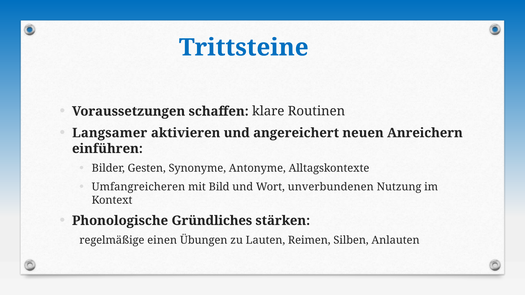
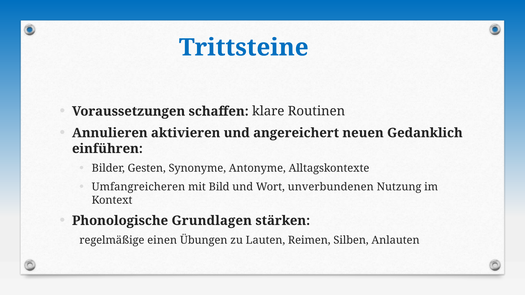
Langsamer: Langsamer -> Annulieren (110, 133)
Anreichern: Anreichern -> Gedanklich (425, 133)
Gründliches: Gründliches -> Grundlagen (212, 221)
